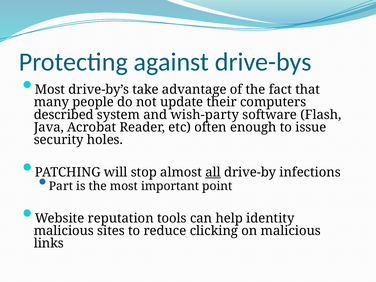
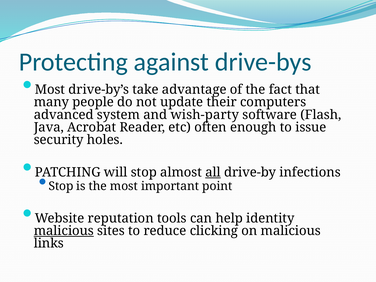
described: described -> advanced (64, 115)
Part: Part -> Stop (61, 186)
malicious underline: none -> present (64, 231)
